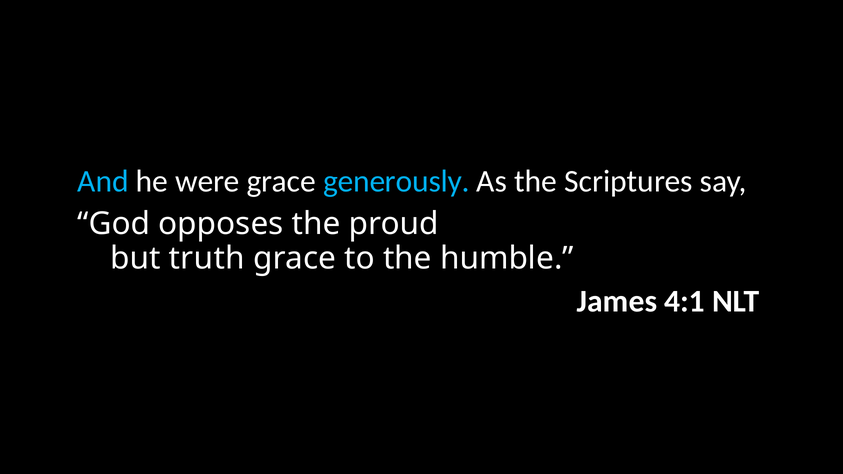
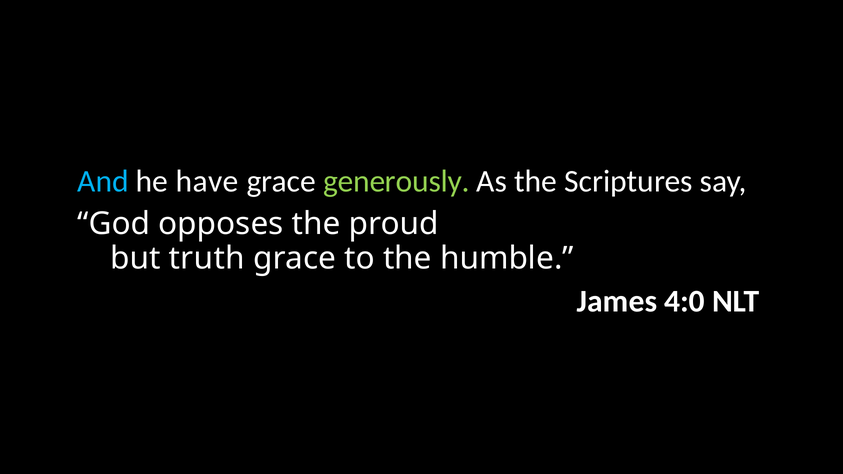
were: were -> have (207, 181)
generously colour: light blue -> light green (396, 181)
4:1: 4:1 -> 4:0 (685, 301)
